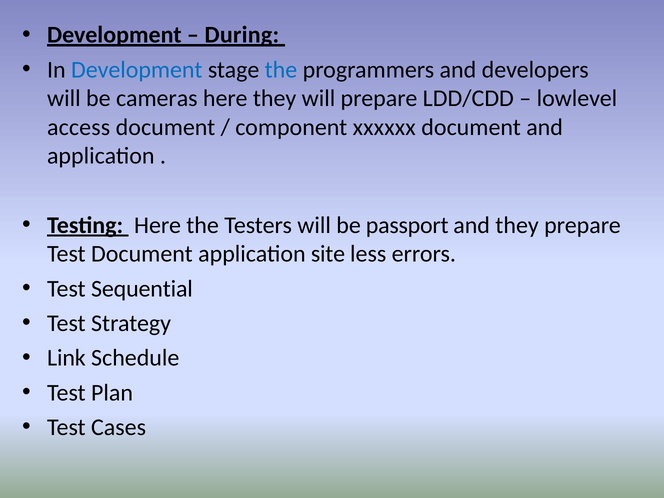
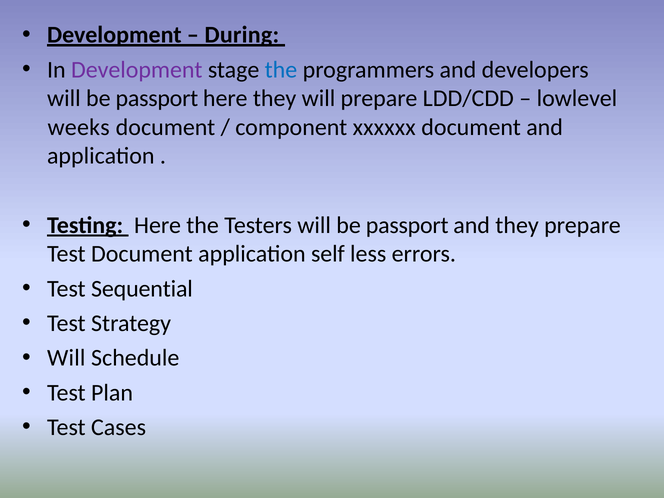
Development colour: blue -> purple (137, 70)
cameras: cameras -> passport (157, 98)
access: access -> weeks (79, 127)
site: site -> self (328, 254)
Link: Link -> Will (66, 358)
